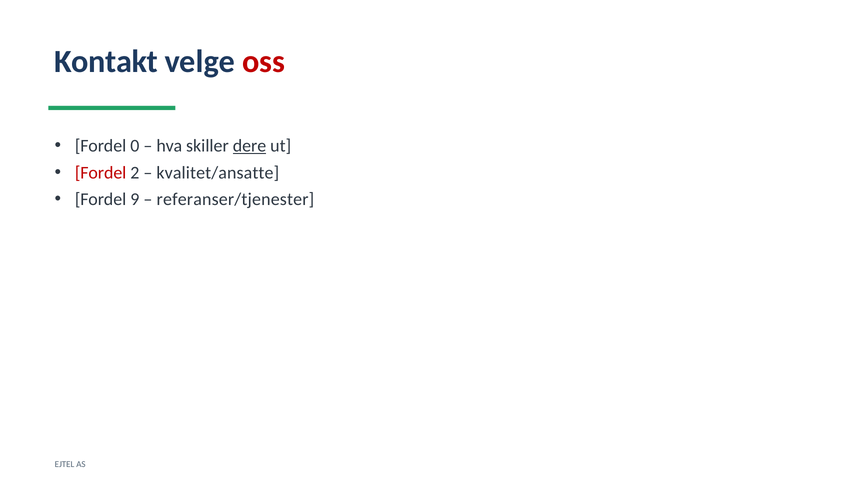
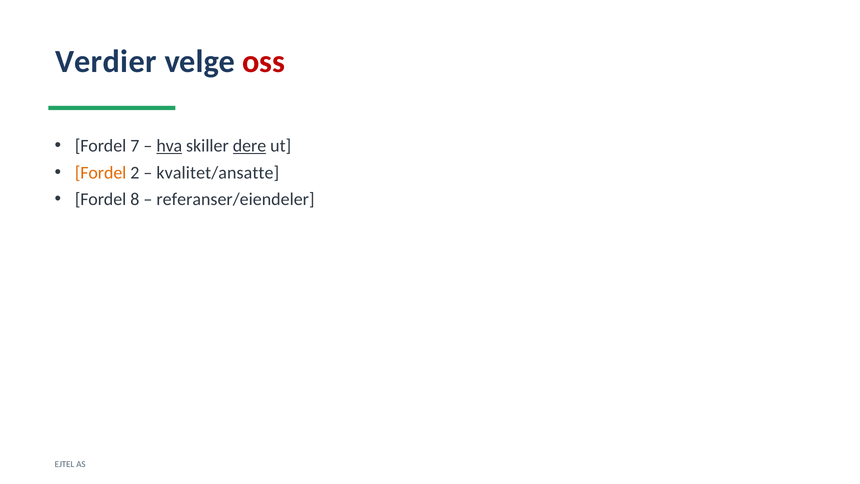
Kontakt: Kontakt -> Verdier (106, 61)
0: 0 -> 7 (135, 146)
hva underline: none -> present (169, 146)
Fordel colour: red -> orange (101, 173)
9: 9 -> 8 (135, 199)
referanser/tjenester: referanser/tjenester -> referanser/eiendeler (235, 199)
